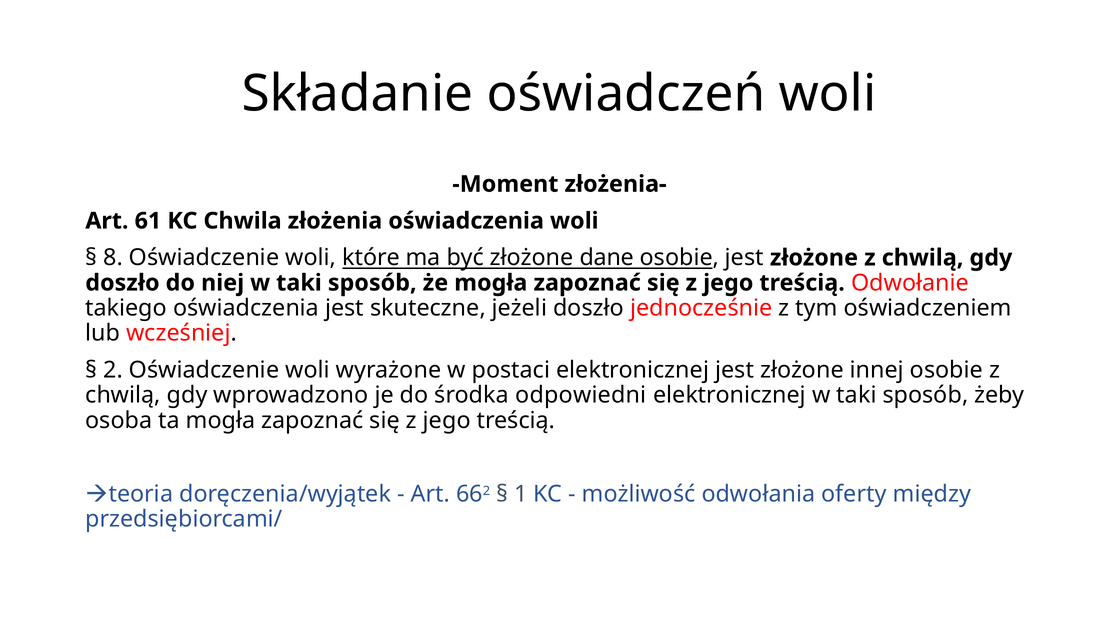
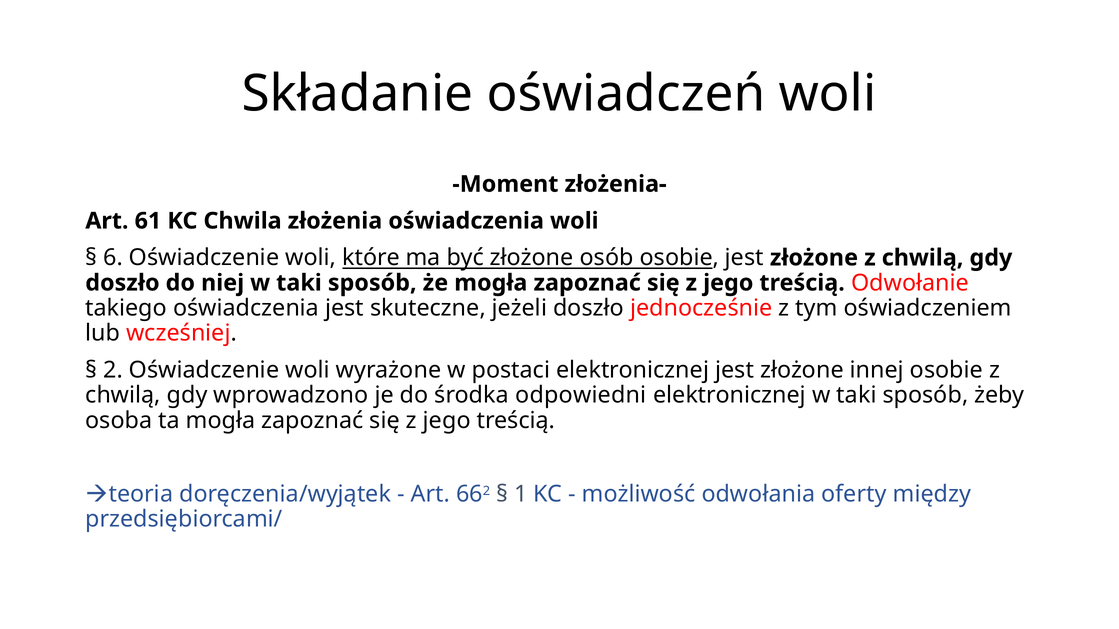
8: 8 -> 6 (113, 258)
dane: dane -> osób (607, 258)
